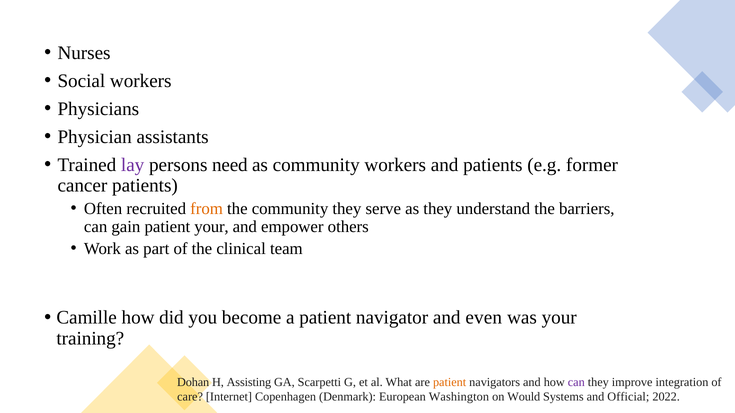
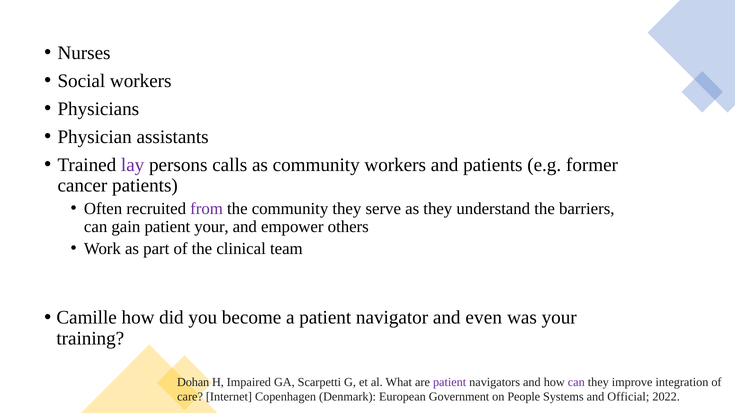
need: need -> calls (230, 165)
from colour: orange -> purple (207, 209)
Assisting: Assisting -> Impaired (249, 382)
patient colour: orange -> purple (450, 382)
Washington: Washington -> Government (459, 397)
Would: Would -> People (524, 397)
